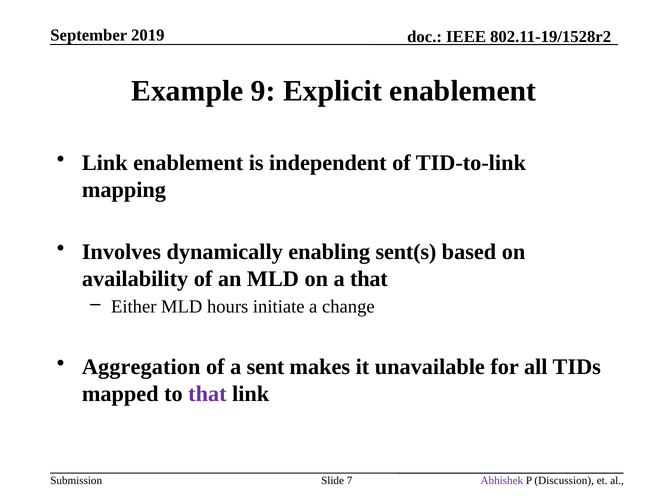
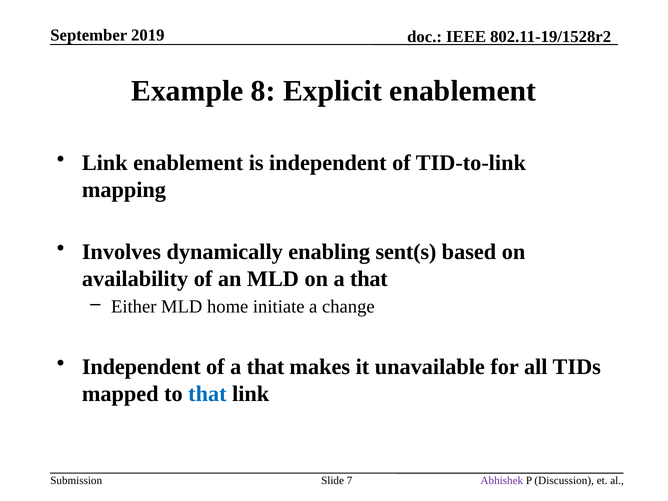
9: 9 -> 8 (263, 91)
hours: hours -> home (228, 307)
Aggregation: Aggregation -> Independent (141, 367)
of a sent: sent -> that (266, 367)
that colour: purple -> blue (207, 394)
